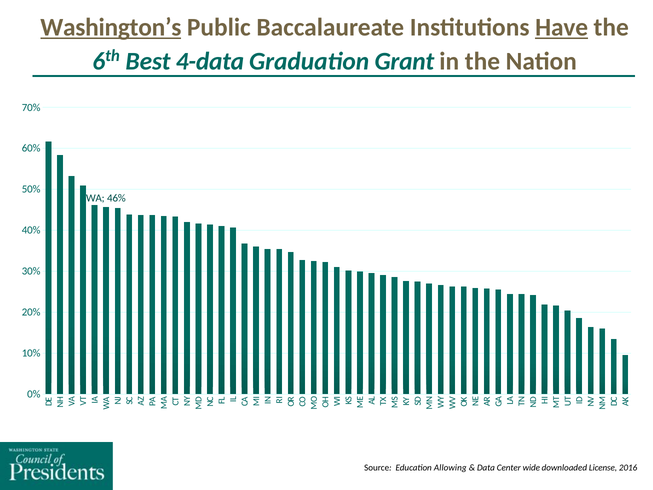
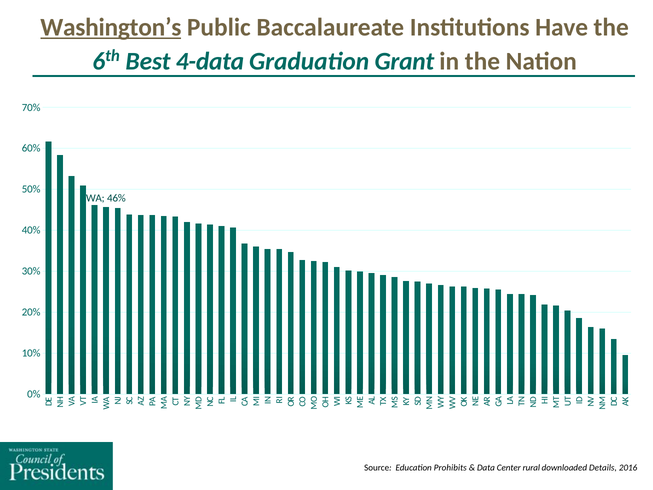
Have underline: present -> none (562, 27)
Allowing: Allowing -> Prohibits (450, 468)
wide: wide -> rural (531, 468)
License: License -> Details (603, 468)
